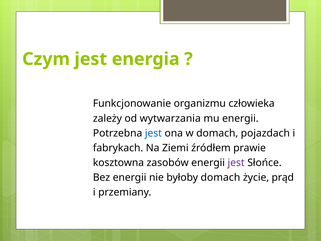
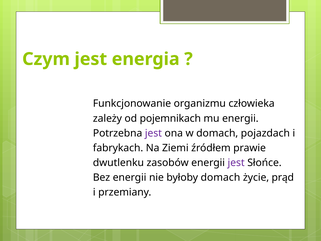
wytwarzania: wytwarzania -> pojemnikach (170, 118)
jest colour: blue -> purple (153, 133)
kosztowna: kosztowna -> dwutlenku (118, 162)
